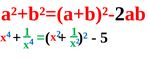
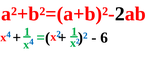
5: 5 -> 6 (104, 38)
